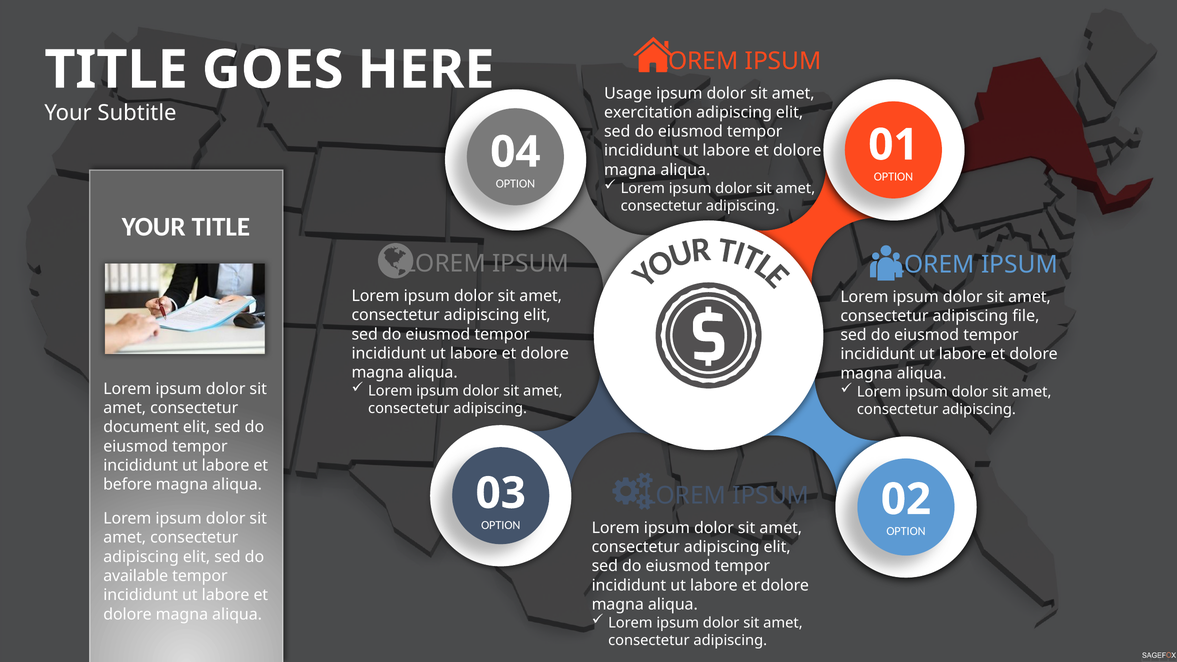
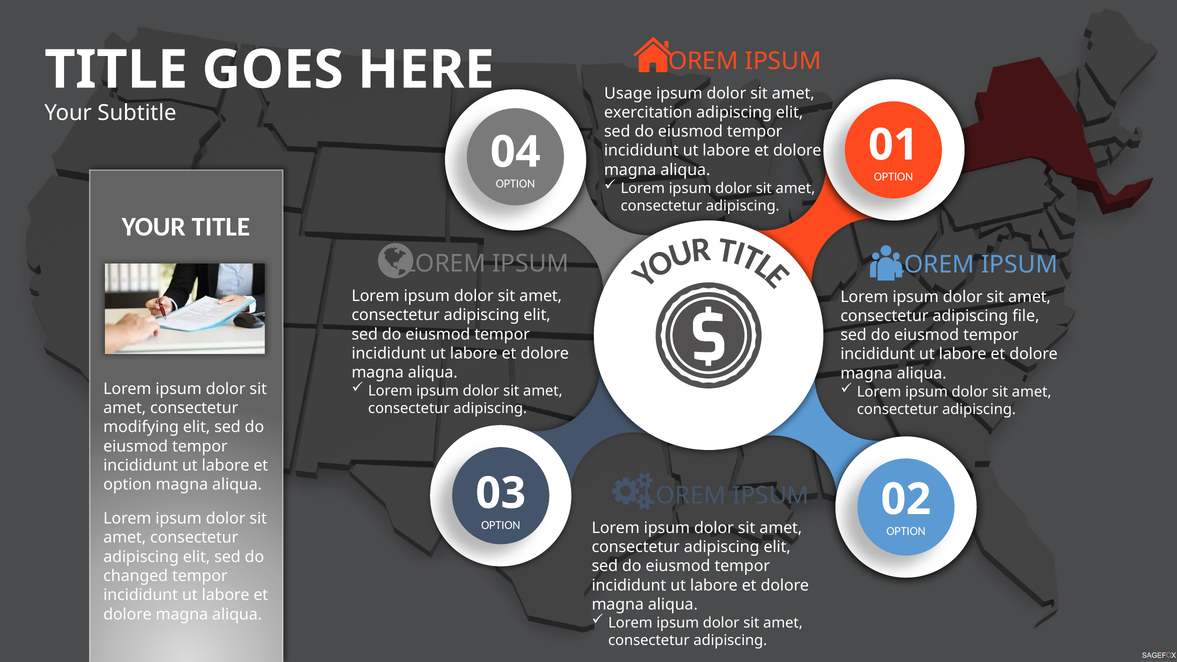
document: document -> modifying (141, 427)
before: before -> option (128, 485)
available: available -> changed (136, 576)
